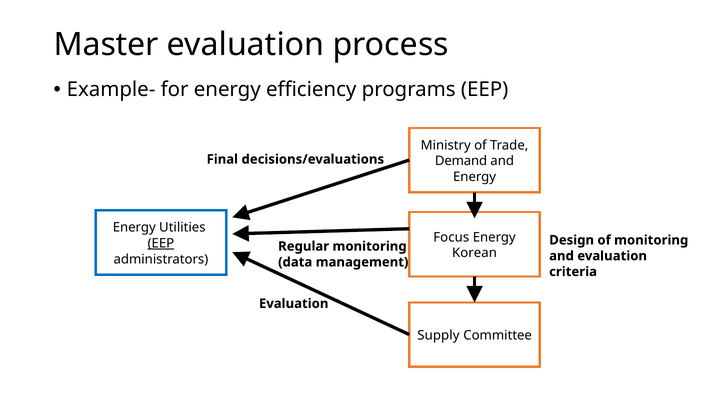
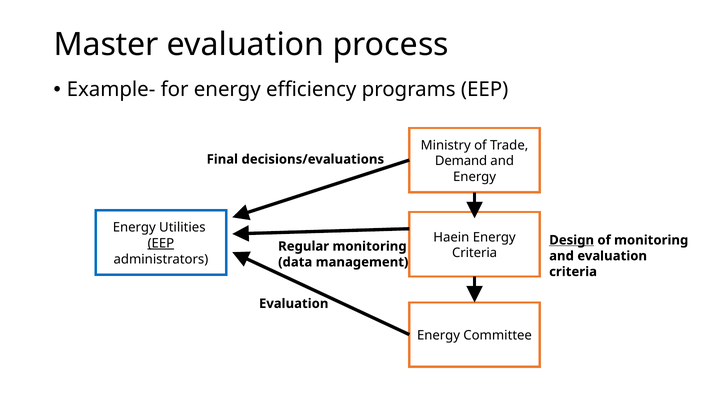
Focus: Focus -> Haein (451, 237)
Design underline: none -> present (572, 240)
Korean: Korean -> Criteria (475, 253)
Supply: Supply -> Energy (439, 335)
